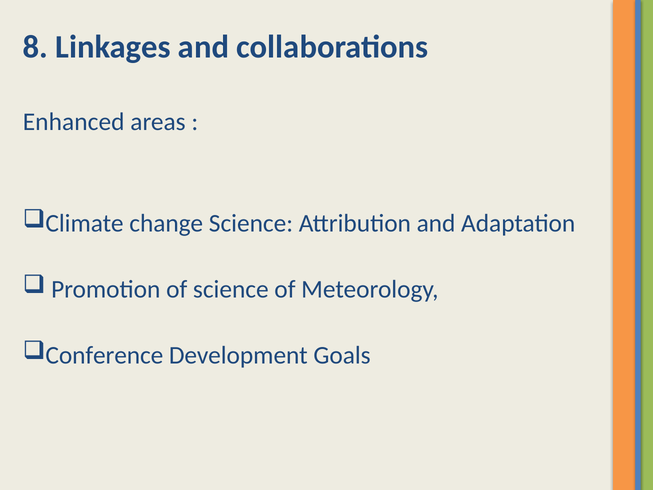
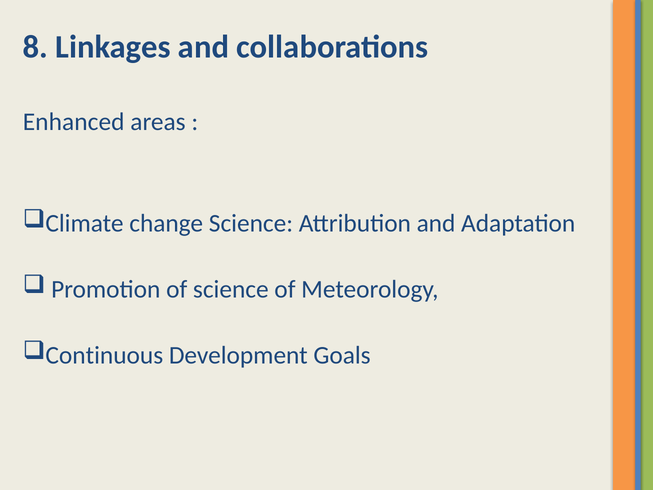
Conference: Conference -> Continuous (104, 355)
